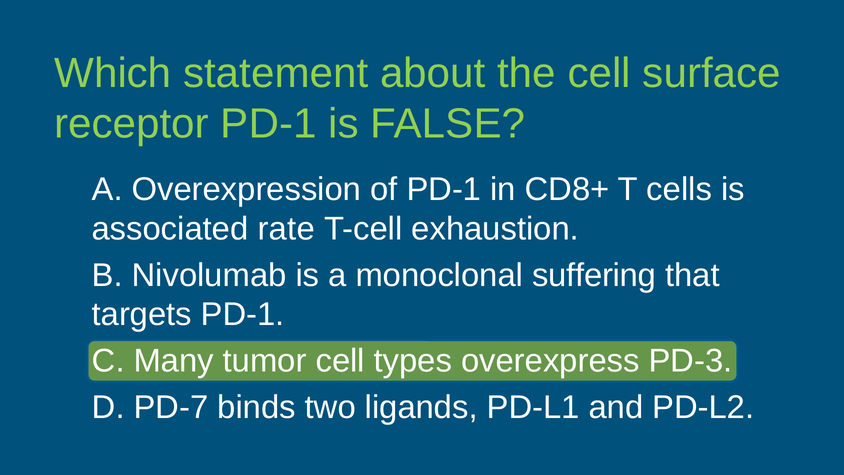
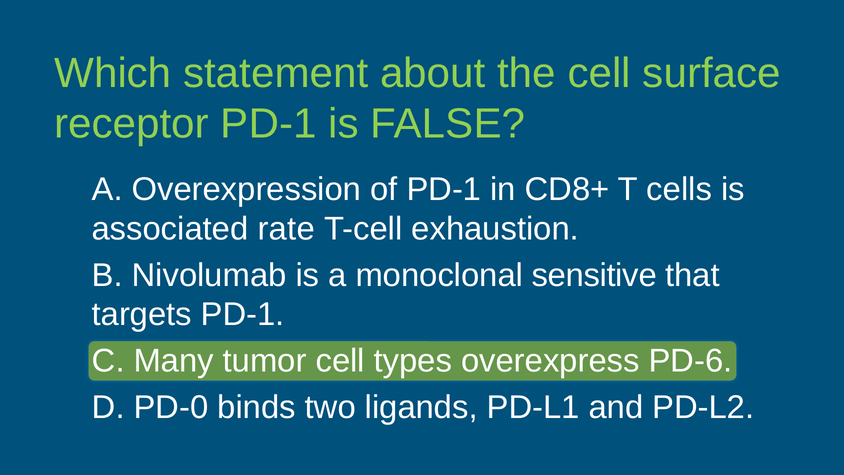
suffering: suffering -> sensitive (594, 275)
PD-3: PD-3 -> PD-6 (690, 361)
PD-7: PD-7 -> PD-0 (171, 407)
